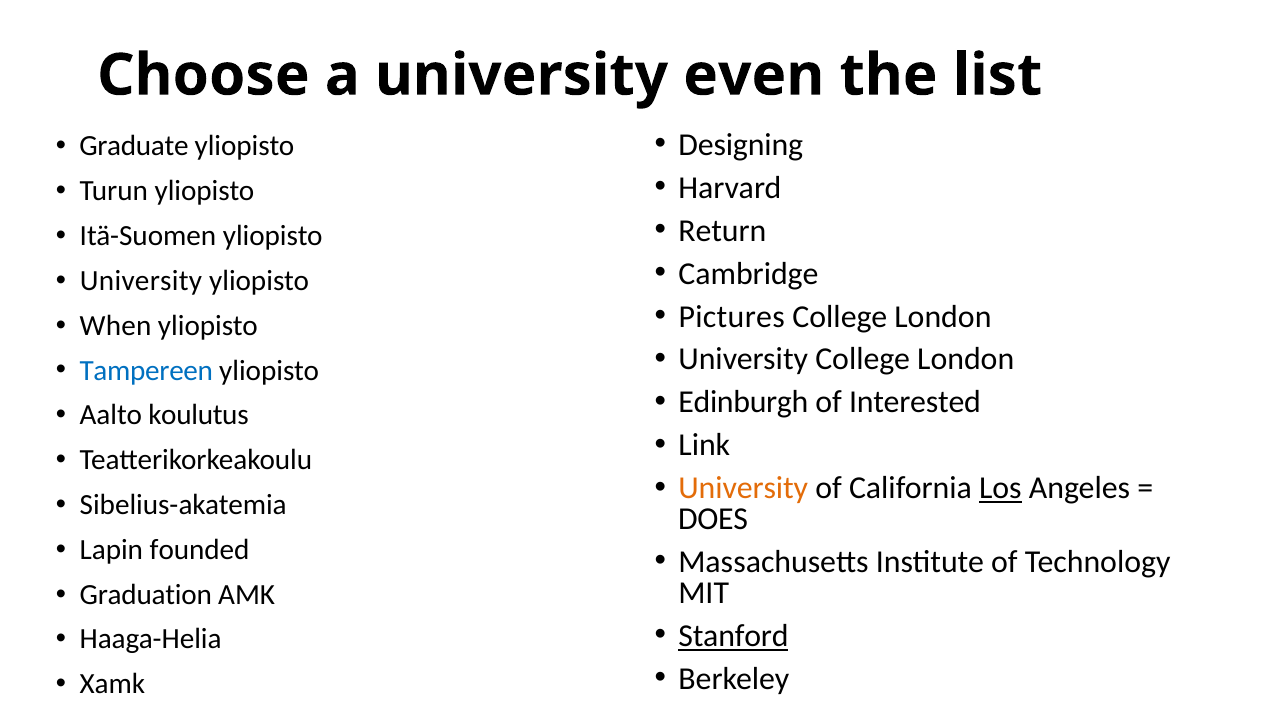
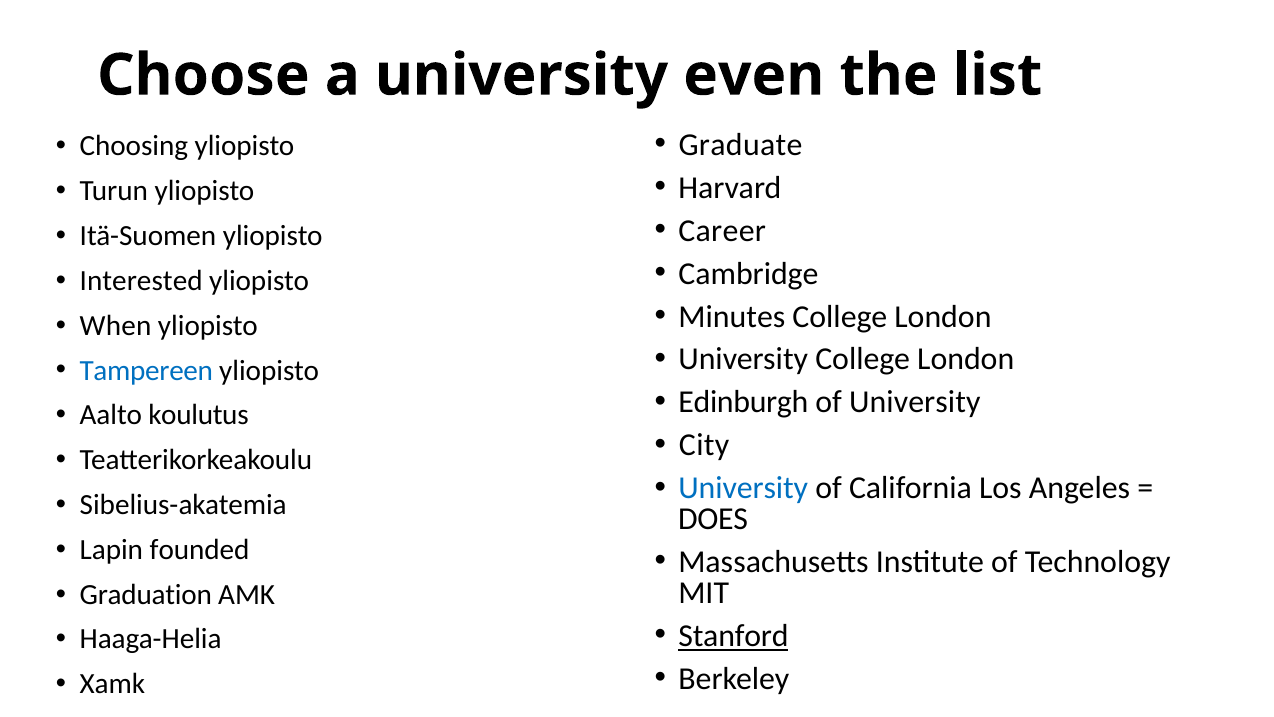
Designing: Designing -> Graduate (741, 145)
Graduate: Graduate -> Choosing (134, 146)
Return: Return -> Career (722, 231)
University: University -> Interested (141, 281)
Pictures: Pictures -> Minutes (732, 316)
of Interested: Interested -> University (915, 402)
Link: Link -> City (704, 445)
University colour: orange -> blue (743, 488)
Los underline: present -> none (1000, 488)
